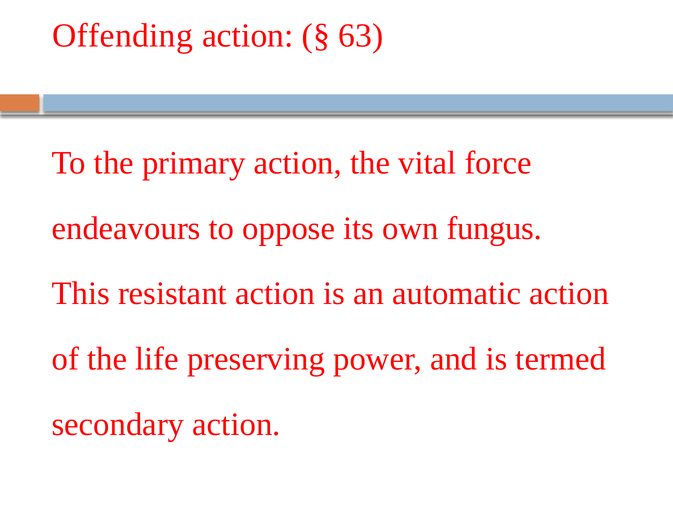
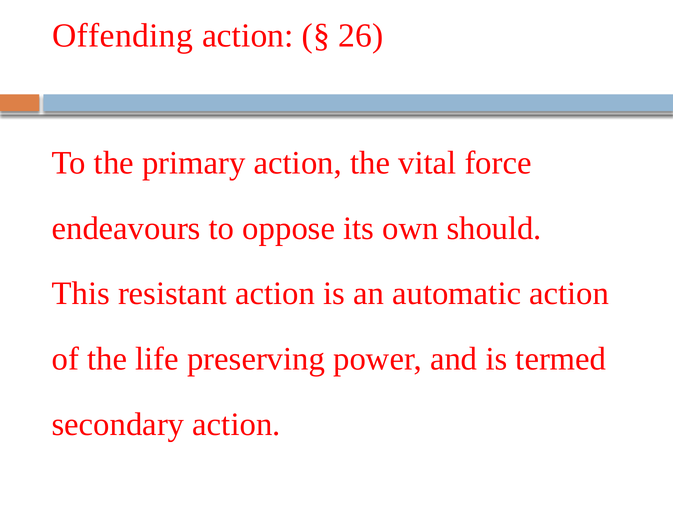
63: 63 -> 26 (361, 35)
fungus: fungus -> should (494, 228)
